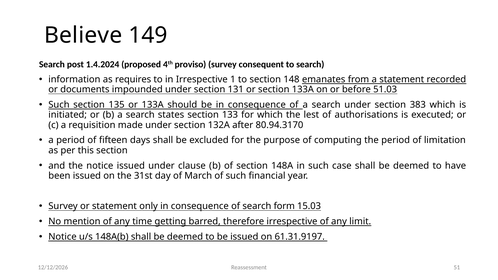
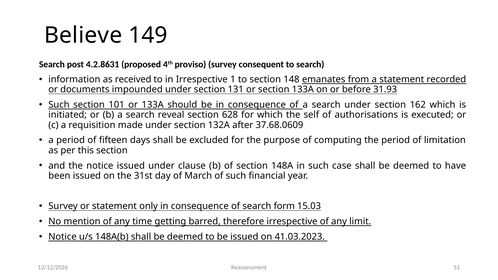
1.4.2024: 1.4.2024 -> 4.2.8631 (103, 64)
requires: requires -> received (133, 79)
51.03: 51.03 -> 31.93 (385, 90)
135: 135 -> 101 (117, 105)
383: 383 -> 162 (418, 105)
states: states -> reveal (171, 115)
133: 133 -> 628 (230, 115)
lest: lest -> self (311, 115)
80.94.3170: 80.94.3170 -> 37.68.0609 (280, 125)
61.31.9197: 61.31.9197 -> 41.03.2023 (300, 237)
